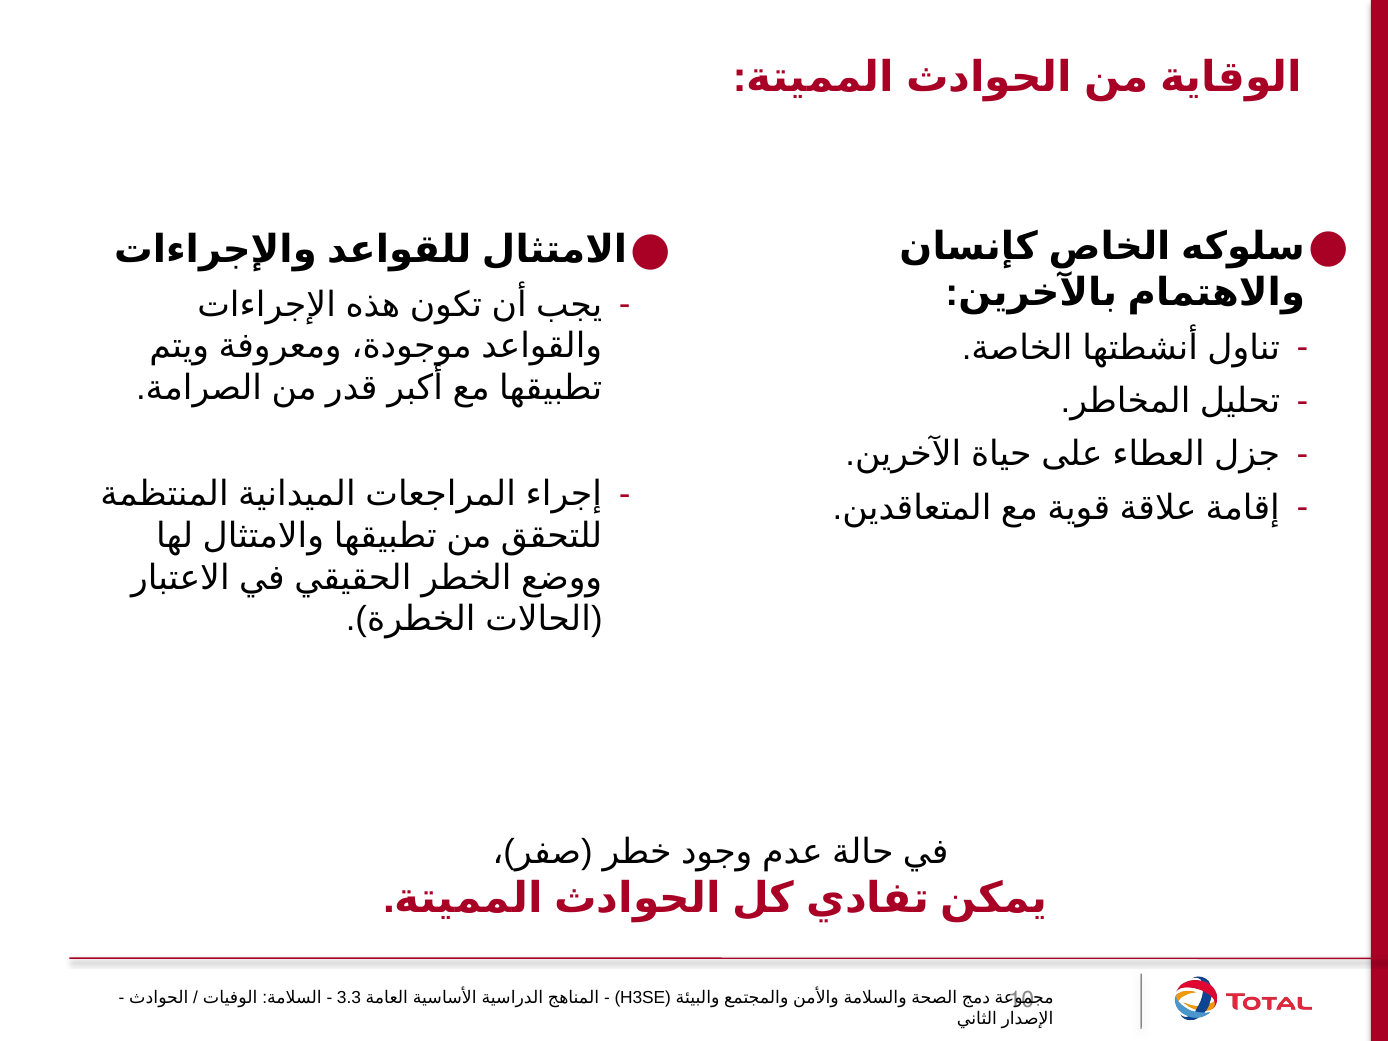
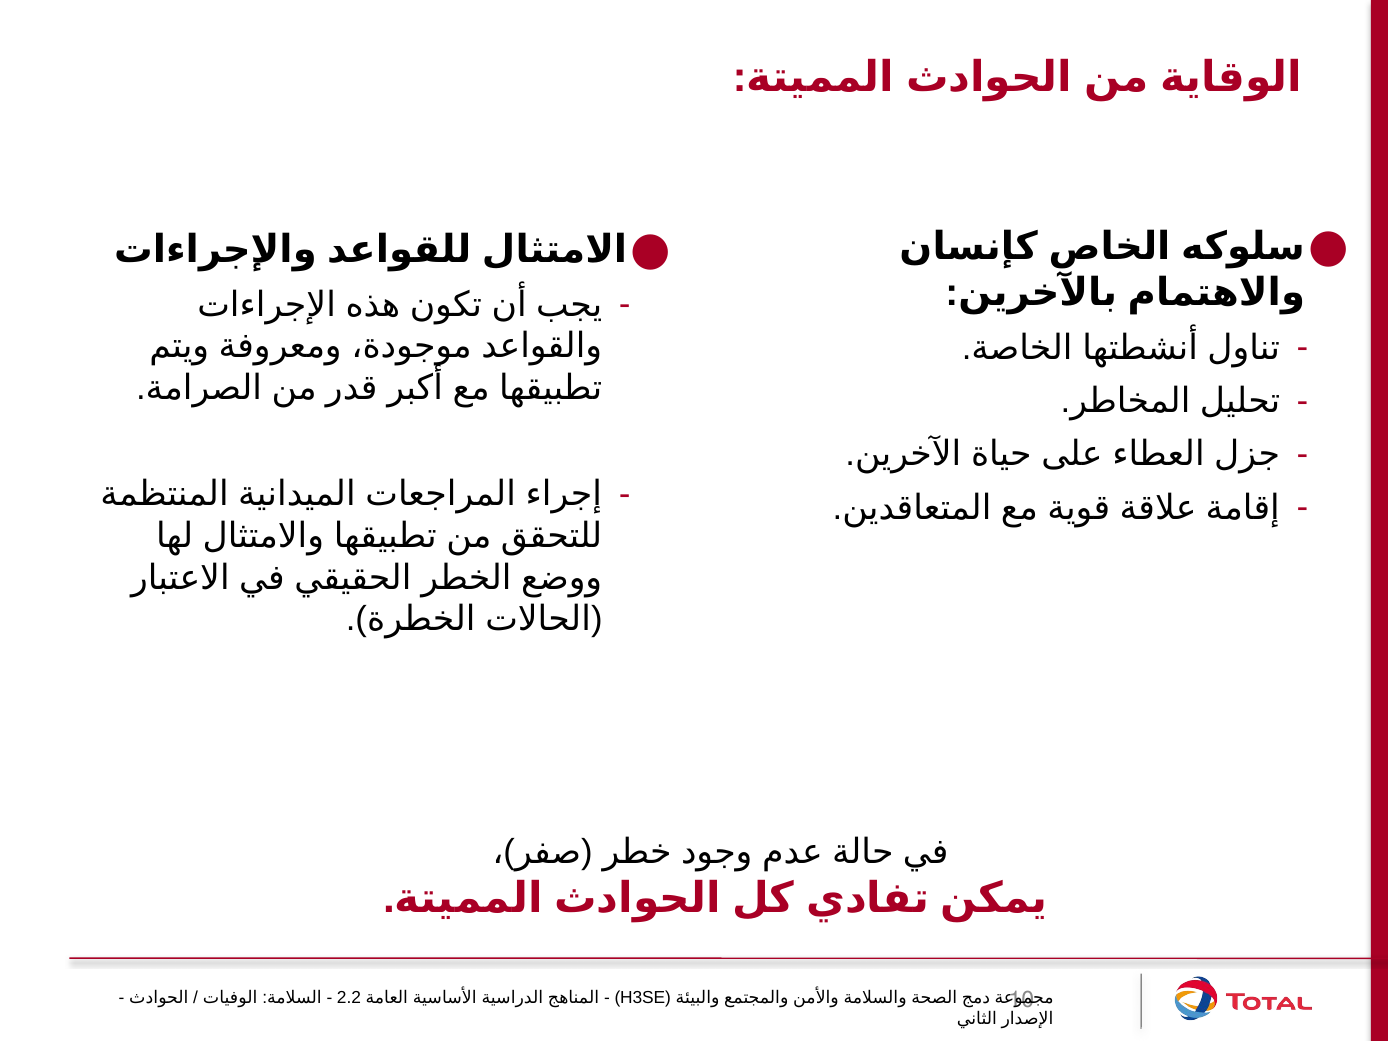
3.3: 3.3 -> 2.2 (349, 998)
